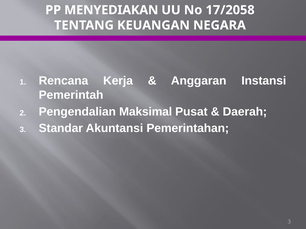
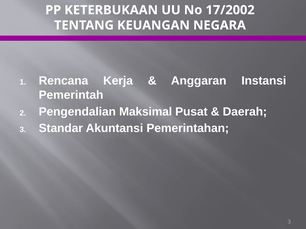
MENYEDIAKAN: MENYEDIAKAN -> KETERBUKAAN (111, 10)
17/2058: 17/2058 -> 17/2002 (230, 10)
